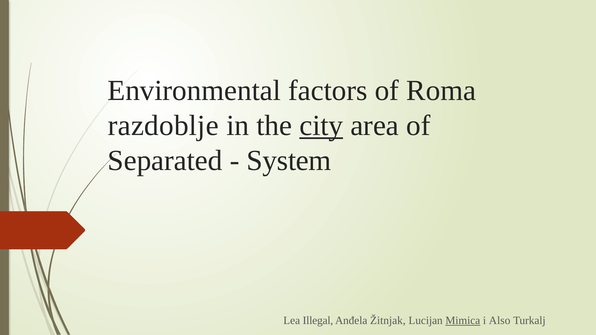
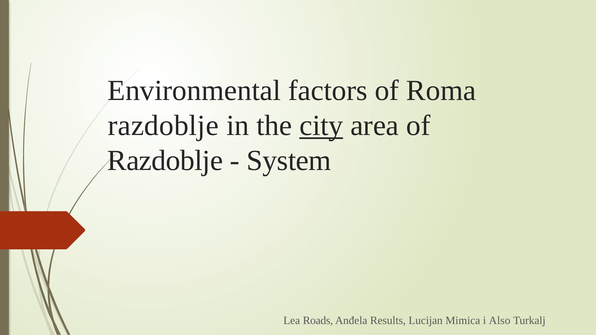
Separated: Separated -> Razdoblje (165, 161)
Illegal: Illegal -> Roads (318, 321)
Žitnjak: Žitnjak -> Results (388, 321)
Mimica underline: present -> none (463, 321)
